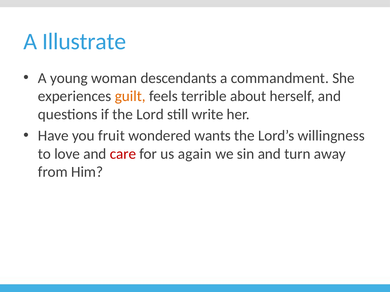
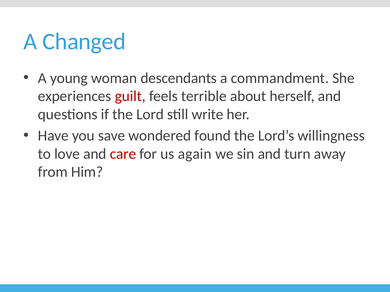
Illustrate: Illustrate -> Changed (84, 42)
guilt colour: orange -> red (130, 96)
fruit: fruit -> save (112, 136)
wants: wants -> found (213, 136)
